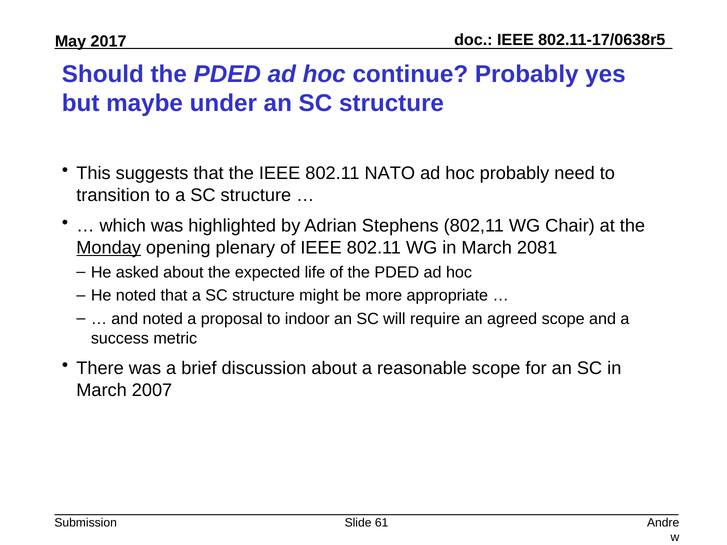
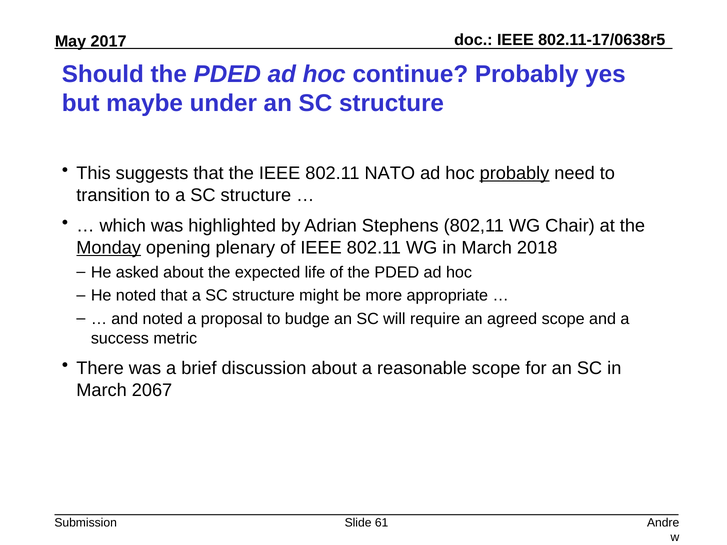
probably underline: none -> present (515, 173)
2081: 2081 -> 2018 (537, 248)
indoor: indoor -> budge (307, 319)
2007: 2007 -> 2067 (152, 390)
